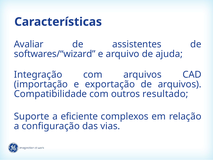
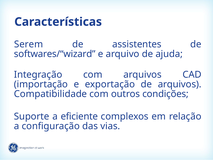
Avaliar: Avaliar -> Serem (29, 44)
resultado: resultado -> condições (165, 94)
